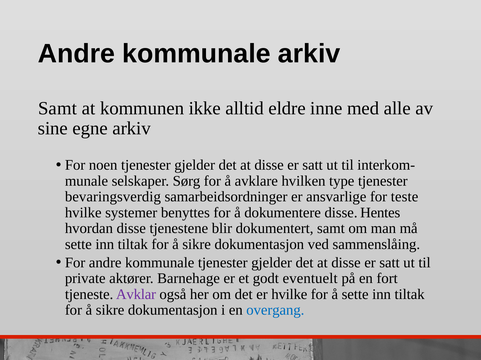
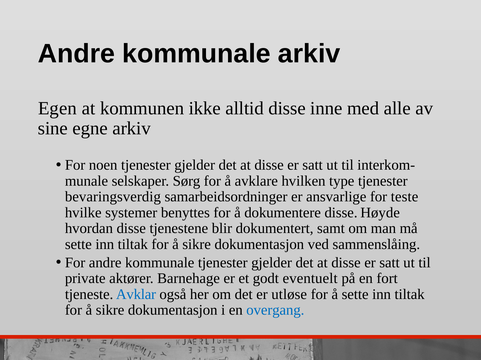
Samt: Samt -> Egen (57, 108)
alltid eldre: eldre -> disse (287, 108)
Hentes: Hentes -> Høyde (380, 213)
Avklar colour: purple -> blue (136, 295)
er hvilke: hvilke -> utløse (289, 295)
